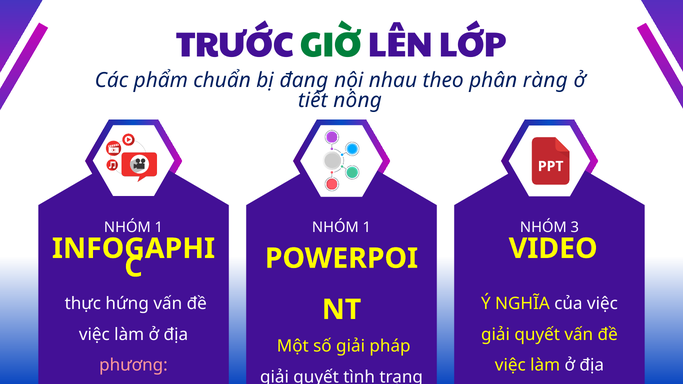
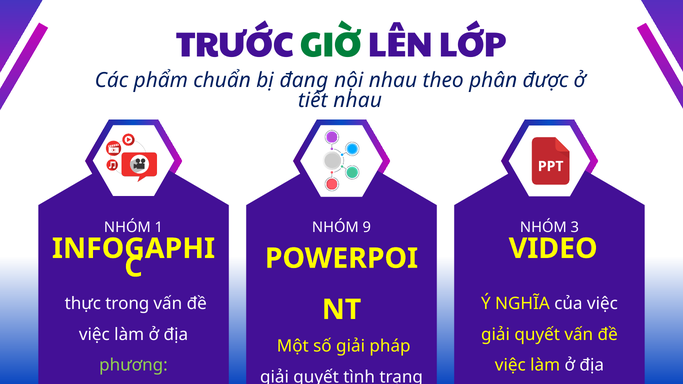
ràng: ràng -> được (546, 81)
tiết nông: nông -> nhau (358, 100)
1 NHÓM 1: 1 -> 9 (367, 227)
hứng: hứng -> trong (127, 304)
phương colour: pink -> light green (133, 365)
